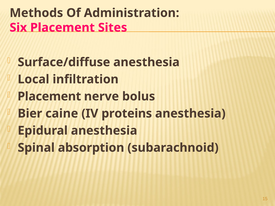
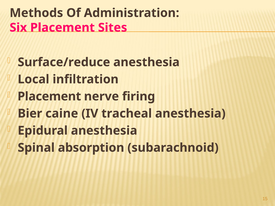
Surface/diffuse: Surface/diffuse -> Surface/reduce (64, 62)
bolus: bolus -> firing (139, 97)
proteins: proteins -> tracheal (127, 114)
